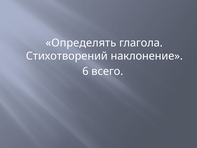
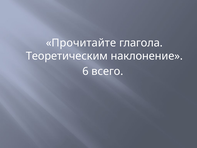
Определять: Определять -> Прочитайте (81, 43)
Стихотворений: Стихотворений -> Теоретическим (67, 56)
